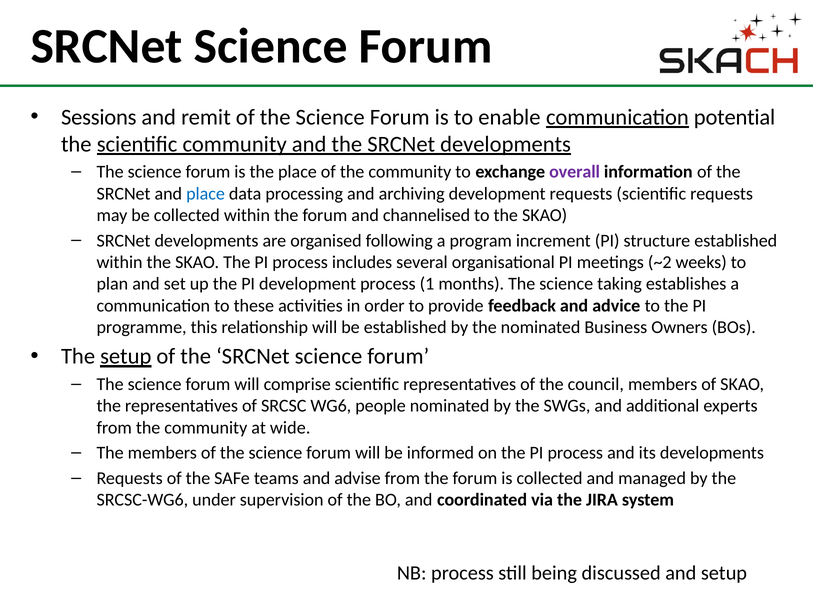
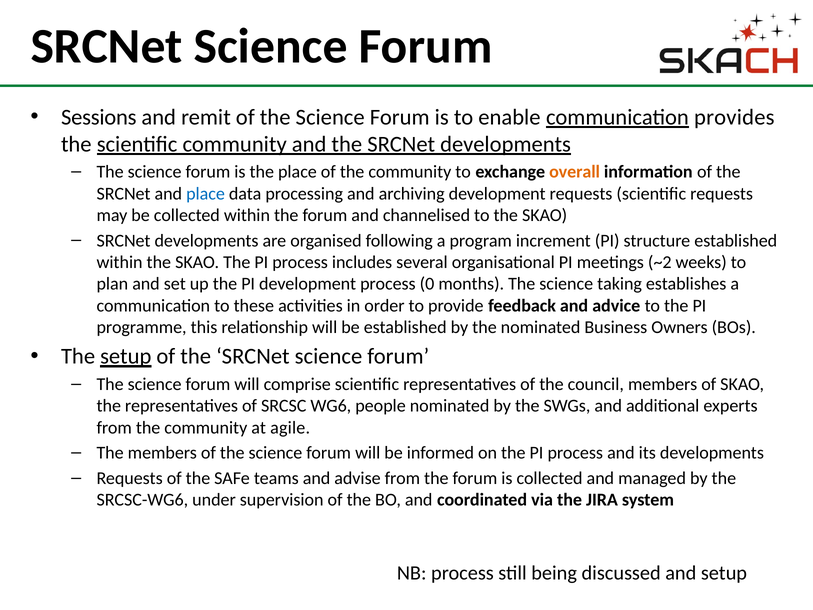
potential: potential -> provides (734, 117)
overall colour: purple -> orange (575, 172)
1: 1 -> 0 (427, 284)
wide: wide -> agile (290, 427)
